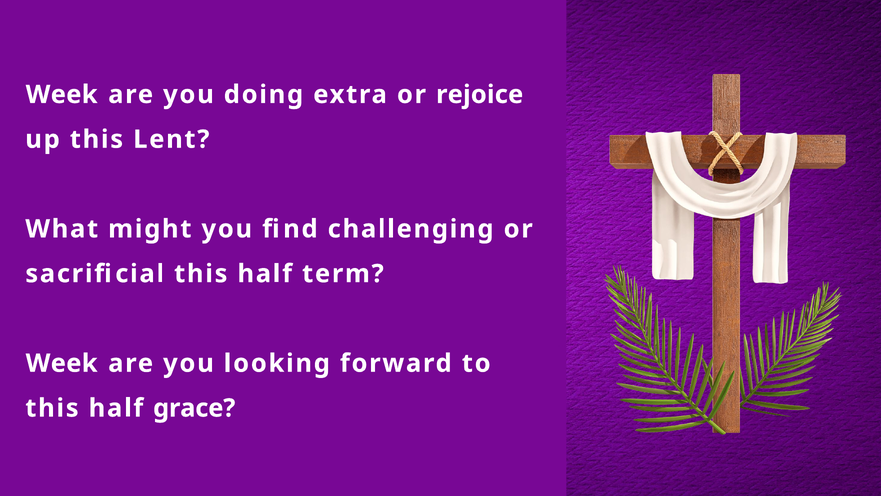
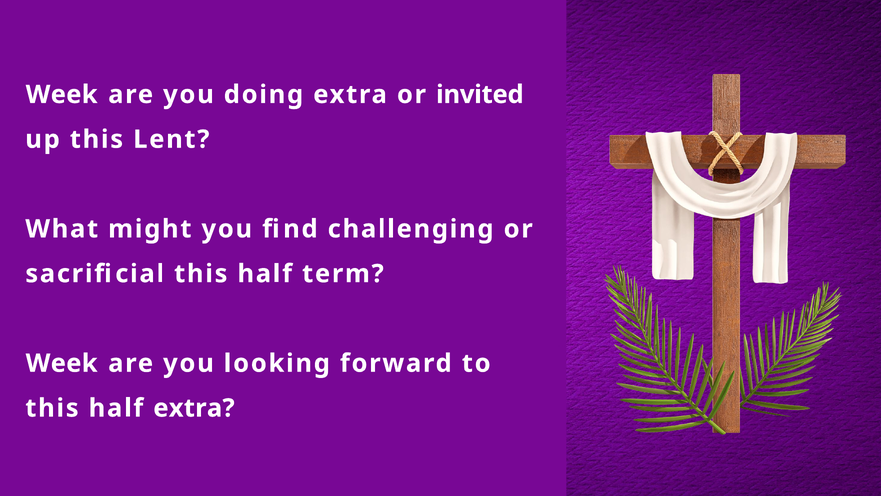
rejoice: rejoice -> invited (480, 95)
half grace: grace -> extra (194, 408)
